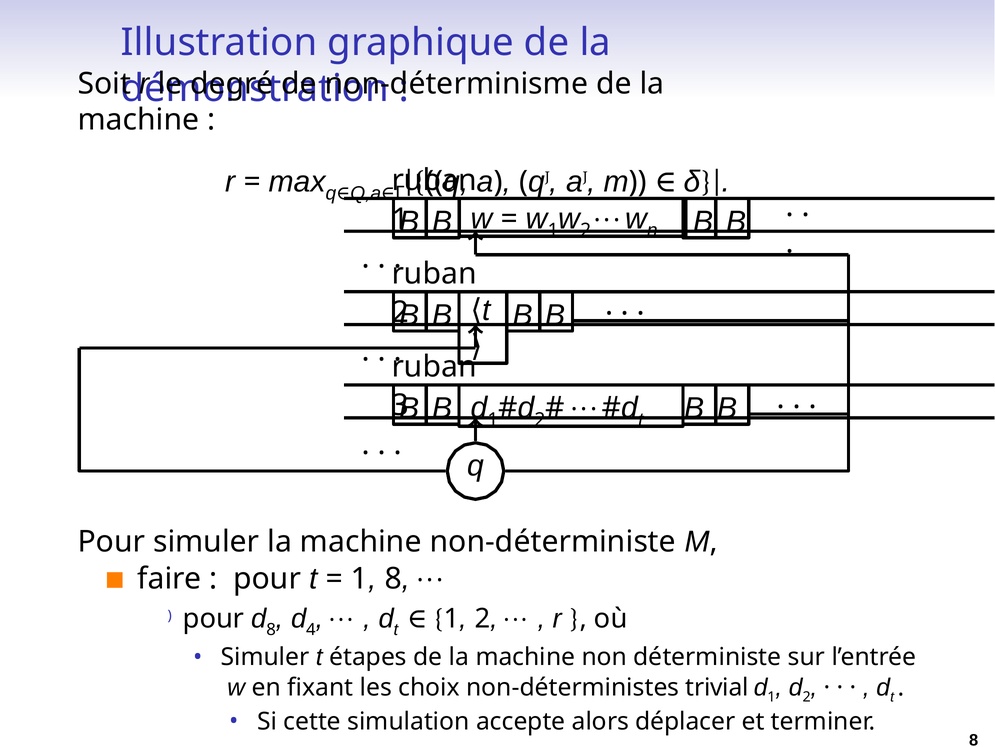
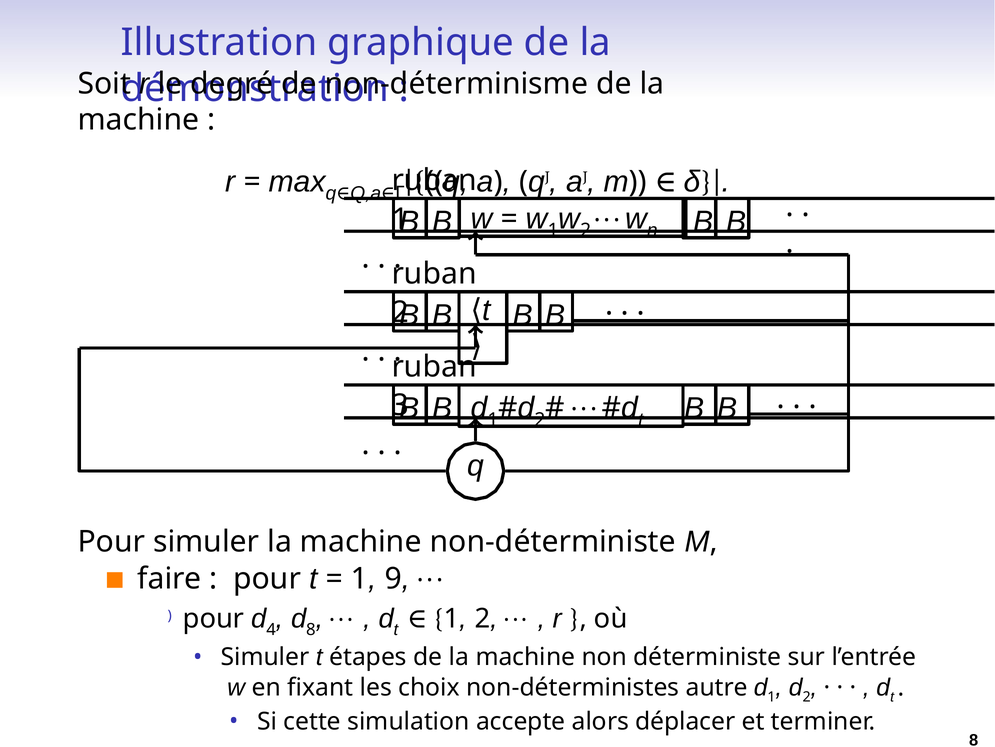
8: 8 -> 9 (393, 579)
8: 8 -> 4 (271, 629)
4: 4 -> 8 (311, 629)
trivial: trivial -> autre (717, 687)
